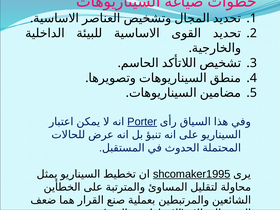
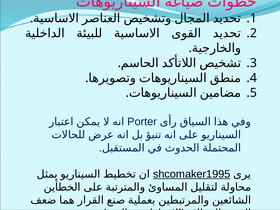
Porter underline: present -> none (142, 122)
